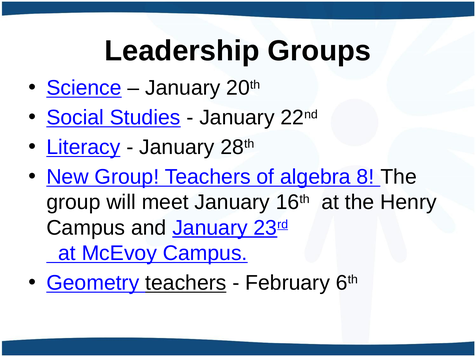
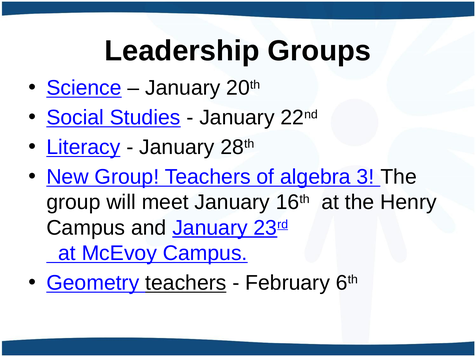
8: 8 -> 3 (365, 177)
